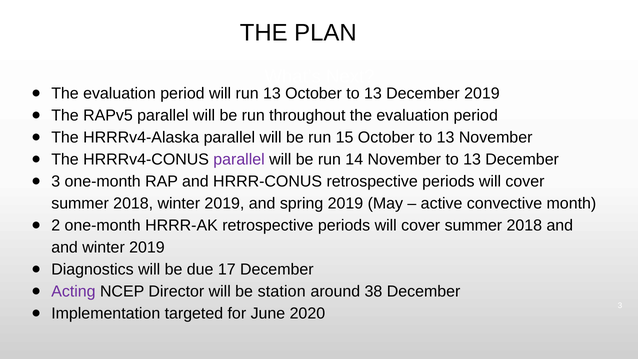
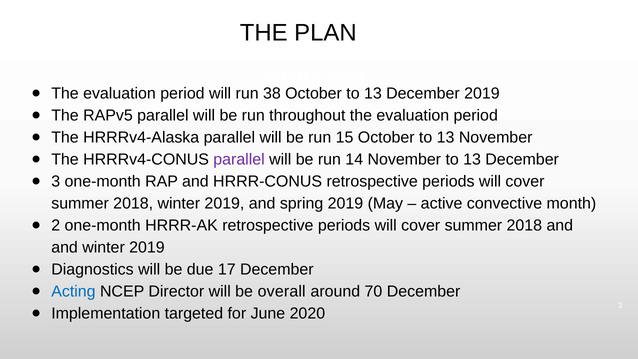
run 13: 13 -> 38 (272, 93)
Acting colour: purple -> blue (73, 291)
station: station -> overall (282, 291)
38: 38 -> 70 (373, 291)
